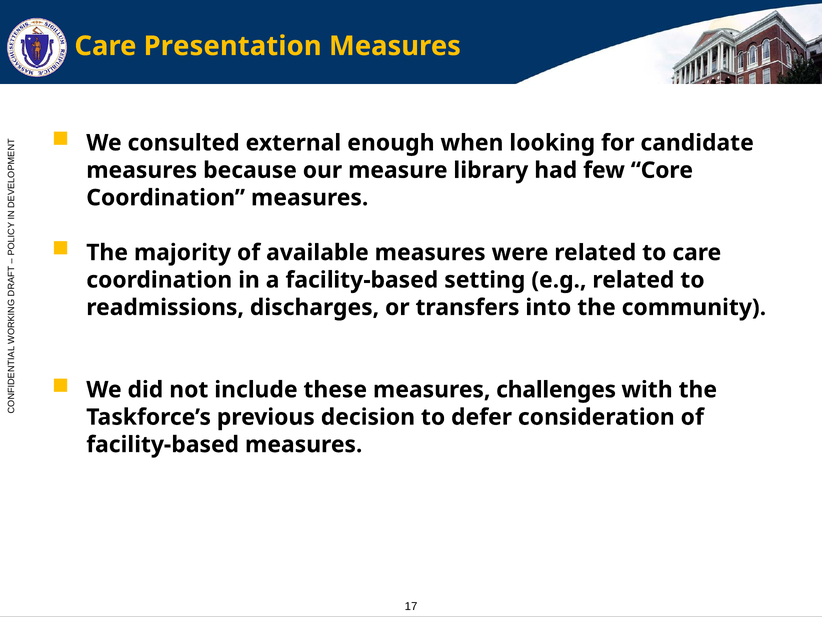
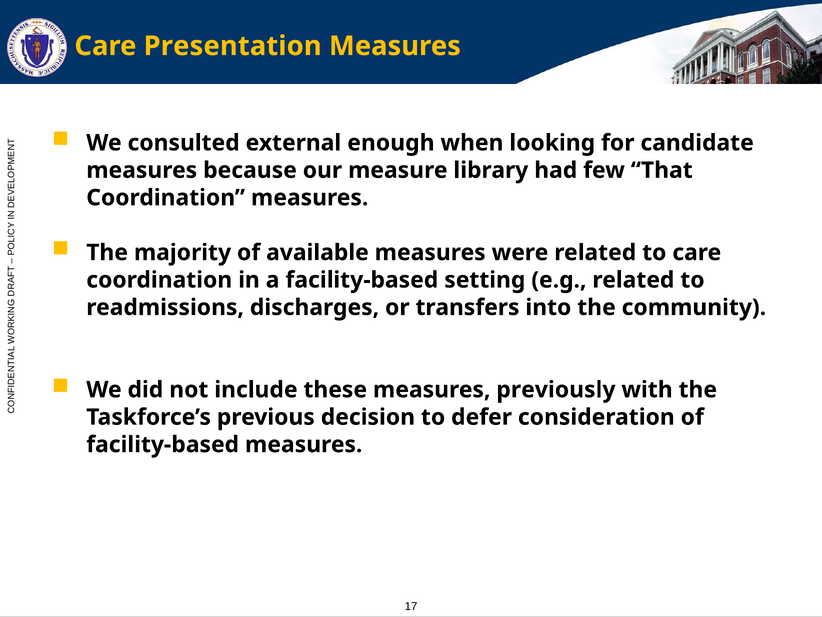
Core: Core -> That (662, 170)
challenges: challenges -> previously (556, 389)
